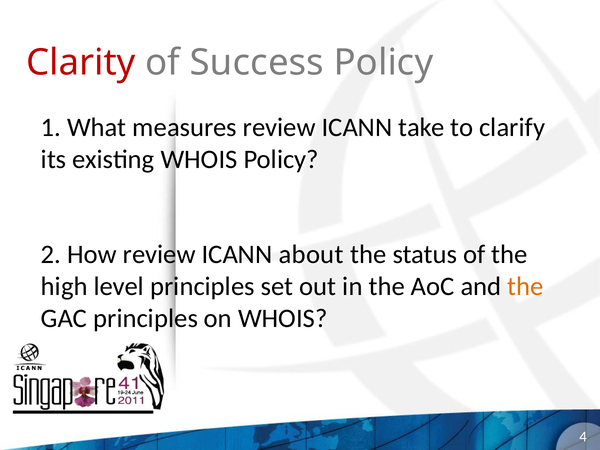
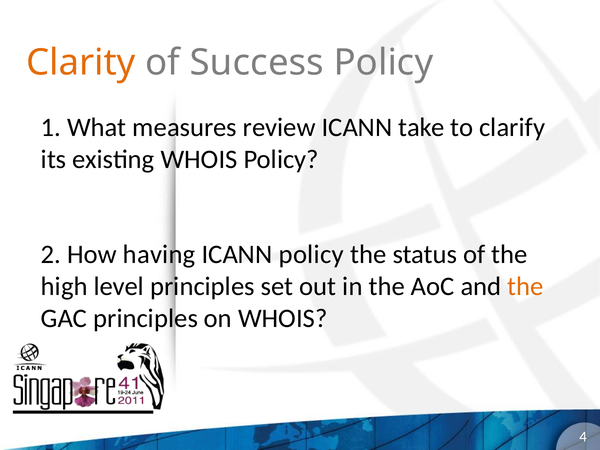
Clarity colour: red -> orange (81, 63)
How review: review -> having (159, 254)
ICANN about: about -> policy (311, 254)
